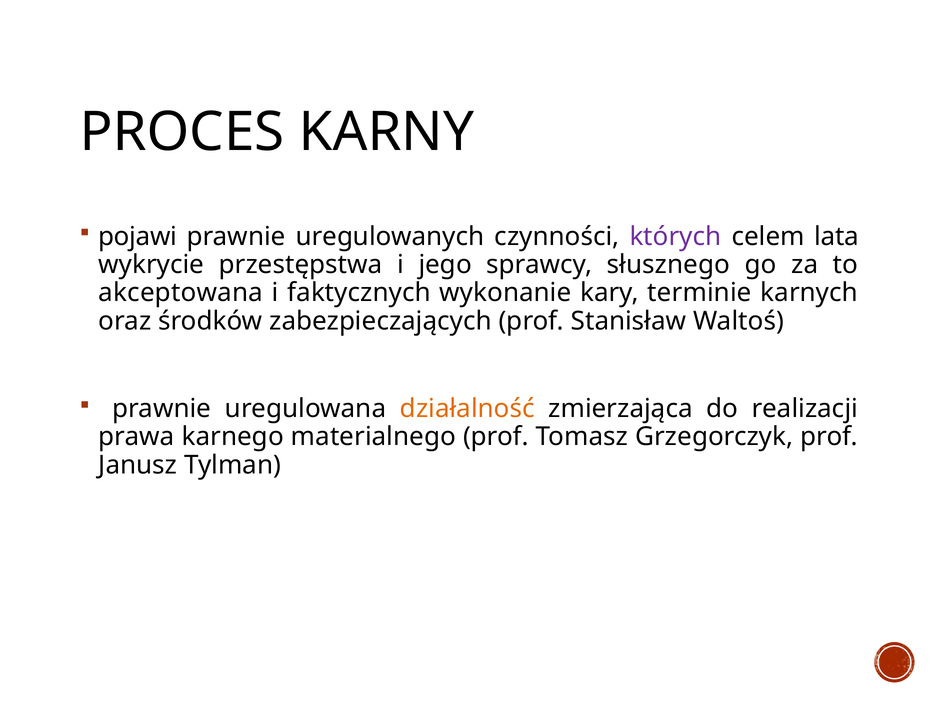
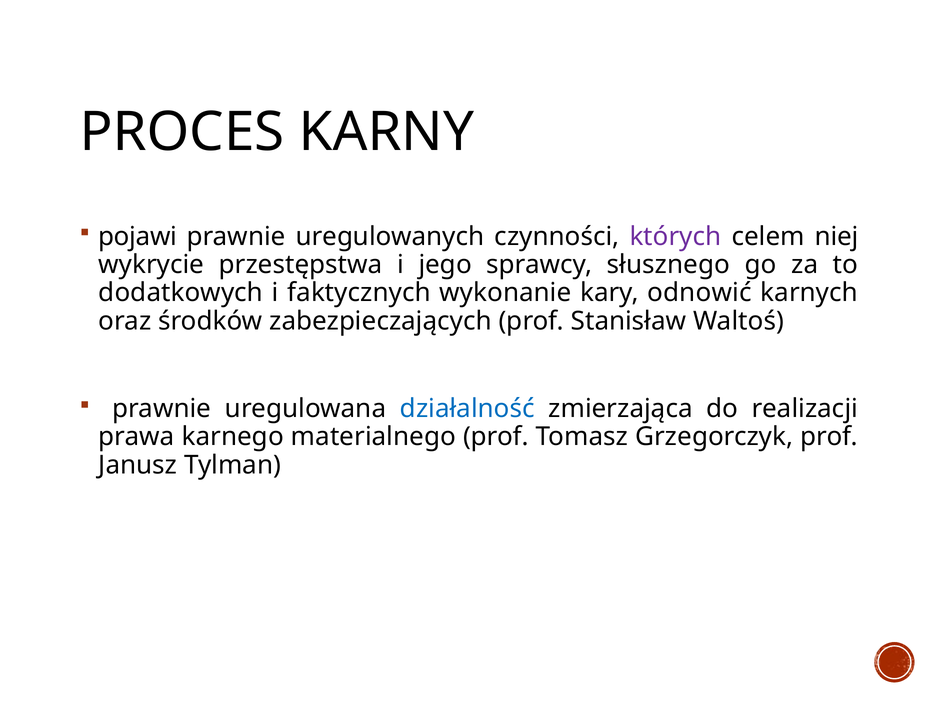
lata: lata -> niej (837, 236)
akceptowana: akceptowana -> dodatkowych (181, 293)
terminie: terminie -> odnowić (699, 293)
działalność colour: orange -> blue (467, 408)
